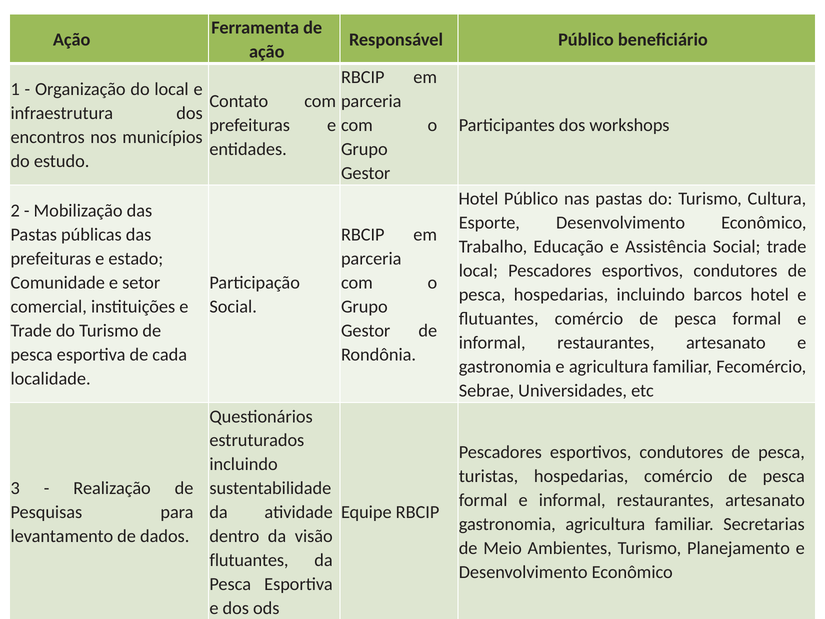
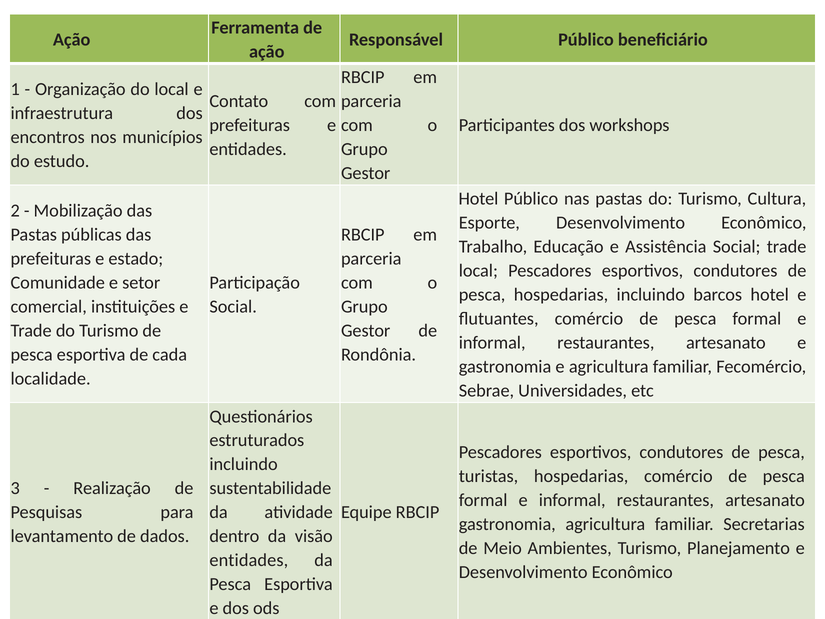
flutuantes: flutuantes -> entidades (249, 560)
